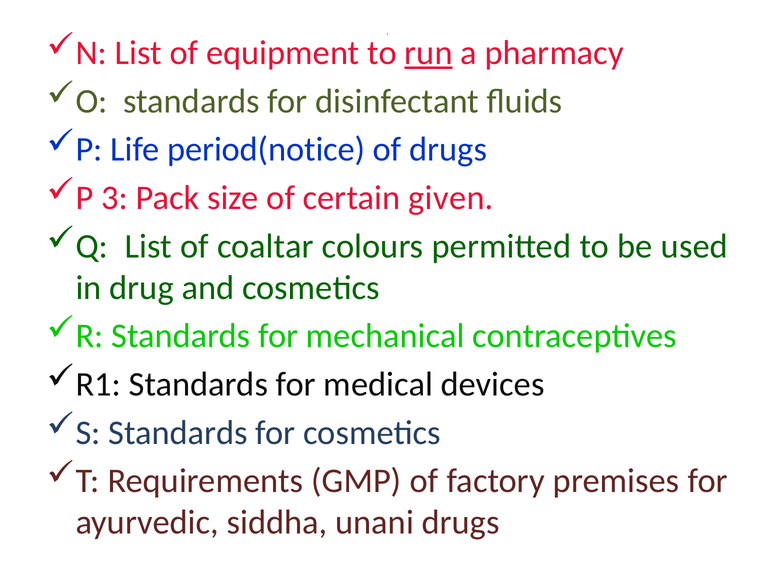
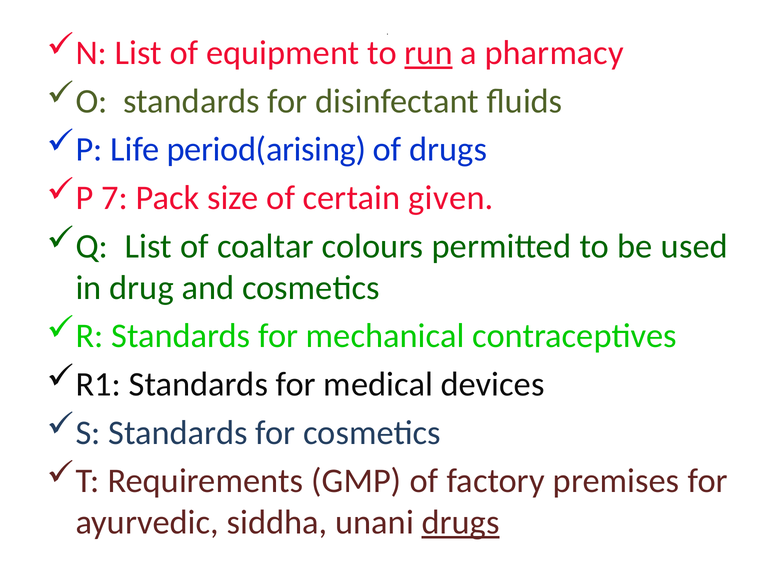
period(notice: period(notice -> period(arising (266, 149)
3: 3 -> 7 (114, 198)
drugs underline: none -> present (461, 522)
